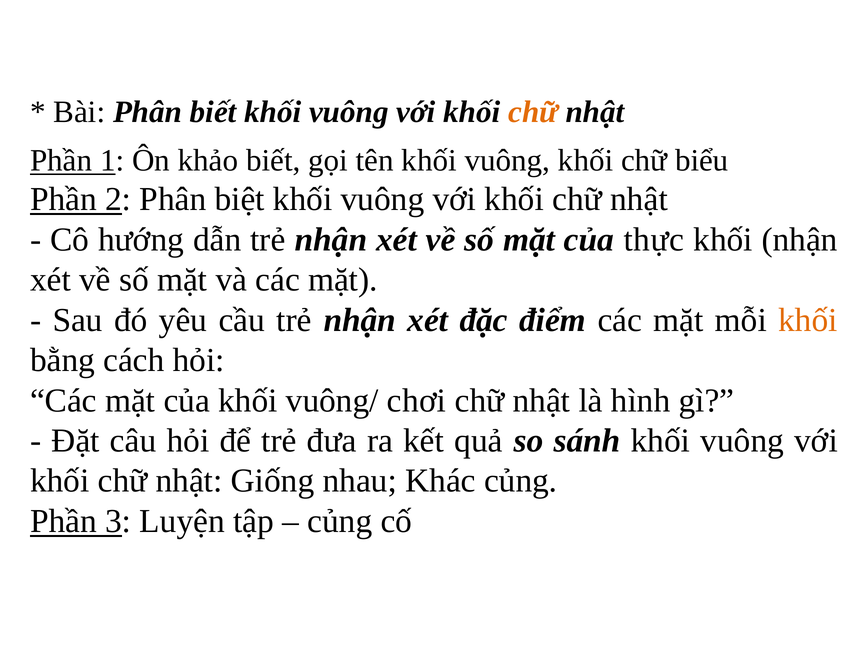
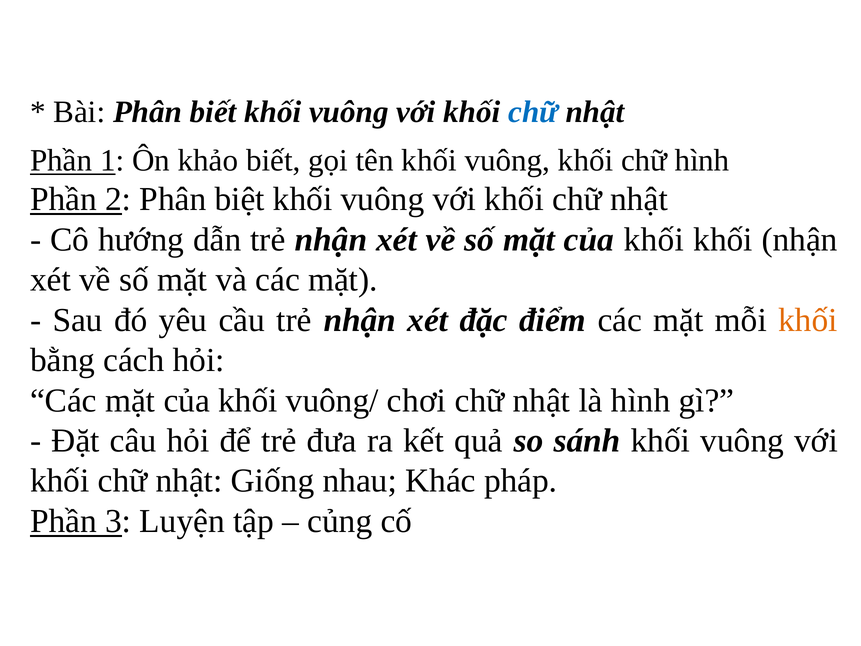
chữ colour: orange -> blue (533, 112)
chữ biểu: biểu -> hình (702, 160)
số mặt của thực: thực -> khối (654, 240)
Khác củng: củng -> pháp (521, 481)
